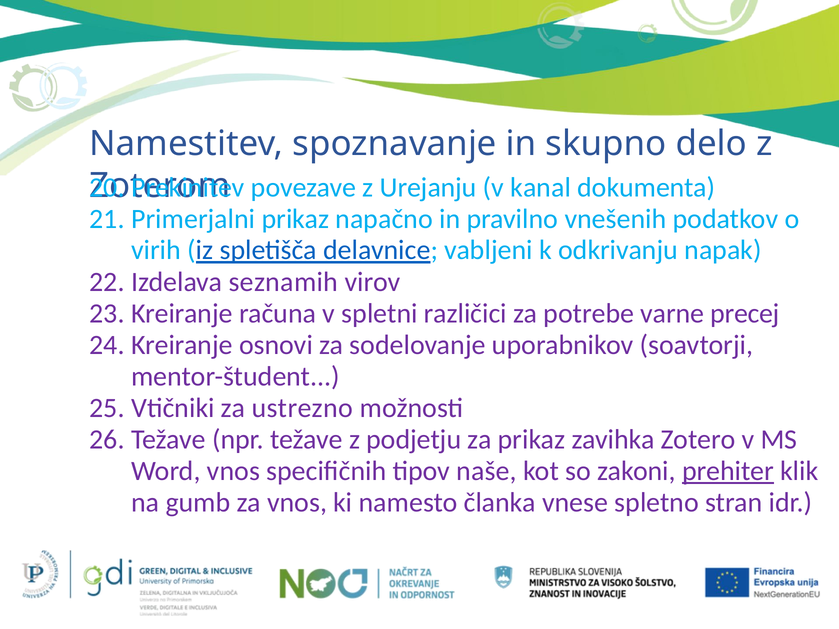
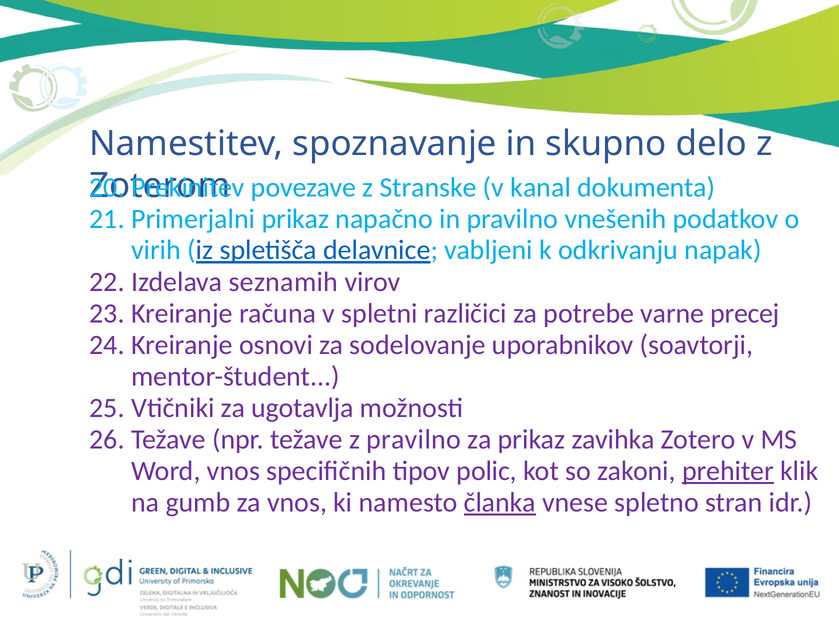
Urejanju: Urejanju -> Stranske (428, 188)
ustrezno: ustrezno -> ugotavlja (303, 408)
z podjetju: podjetju -> pravilno (414, 440)
naše: naše -> polic (487, 471)
članka underline: none -> present (500, 503)
